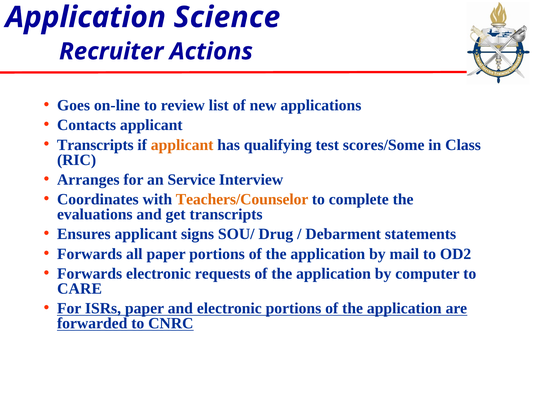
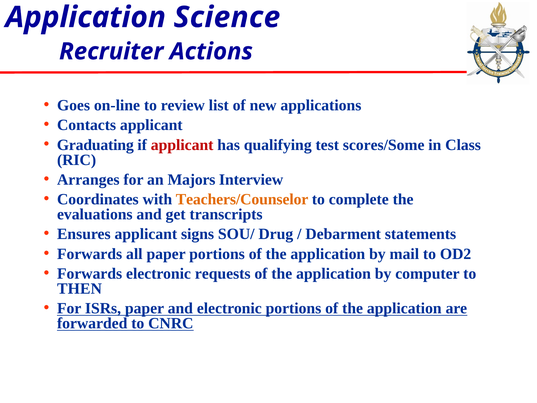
Transcripts: Transcripts -> Graduating (95, 145)
applicant colour: orange -> red (182, 145)
Service: Service -> Majors (191, 180)
CARE: CARE -> THEN (80, 288)
